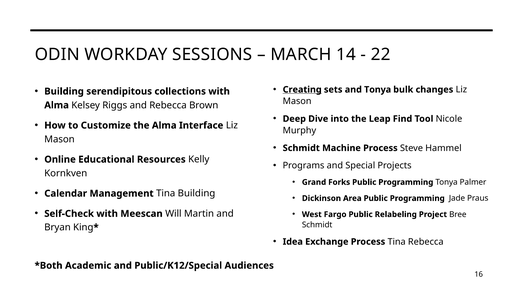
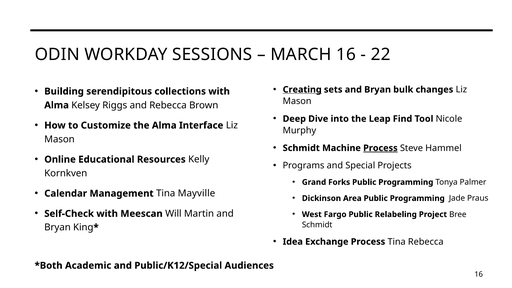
MARCH 14: 14 -> 16 (346, 54)
sets and Tonya: Tonya -> Bryan (378, 90)
Process underline: none -> present (380, 148)
Tina Building: Building -> Mayville (196, 193)
